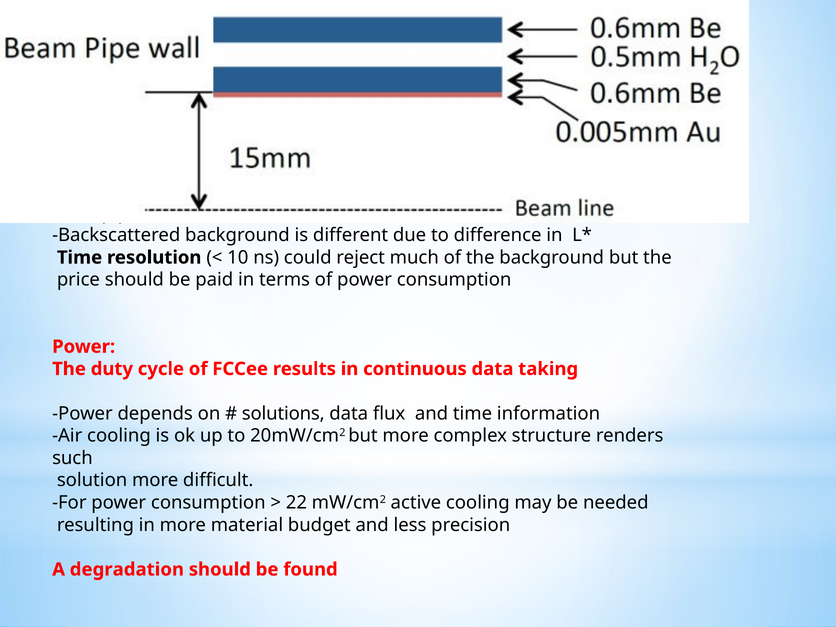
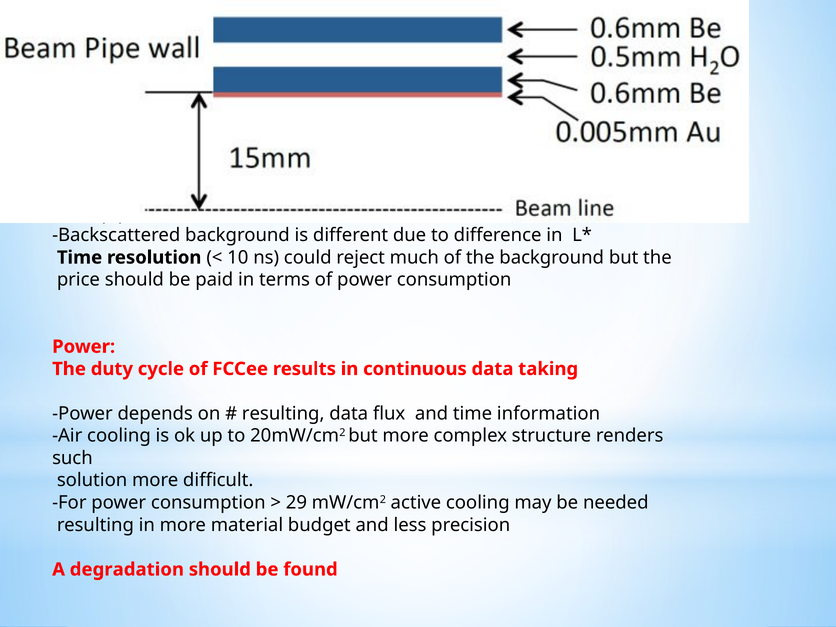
solutions: solutions -> resulting (283, 413)
22: 22 -> 29 (296, 503)
